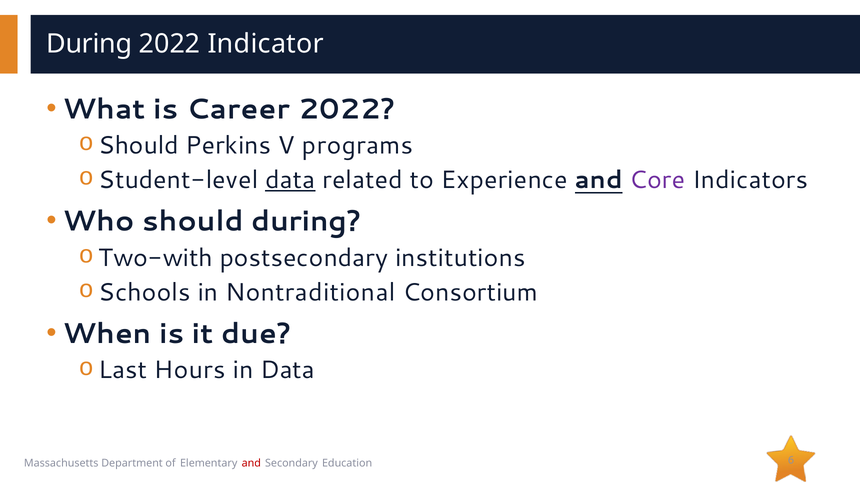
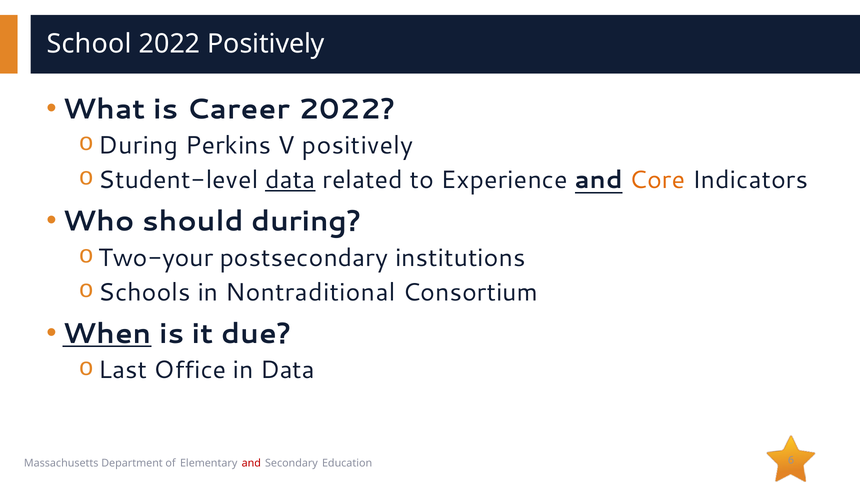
During: During -> School (89, 44)
2022 Indicator: Indicator -> Positively (266, 44)
Should: Should -> During (138, 146)
V programs: programs -> positively (358, 146)
Core colour: purple -> orange (657, 180)
Two-with: Two-with -> Two-your (156, 258)
When underline: none -> present (107, 334)
Hours: Hours -> Office (190, 371)
